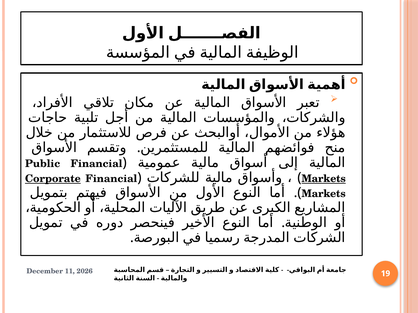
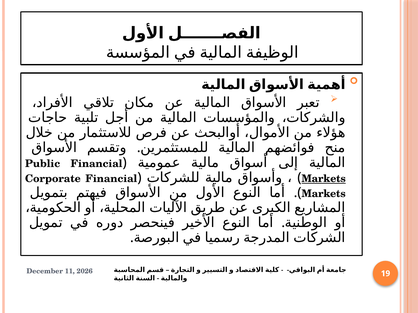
Corporate underline: present -> none (53, 179)
